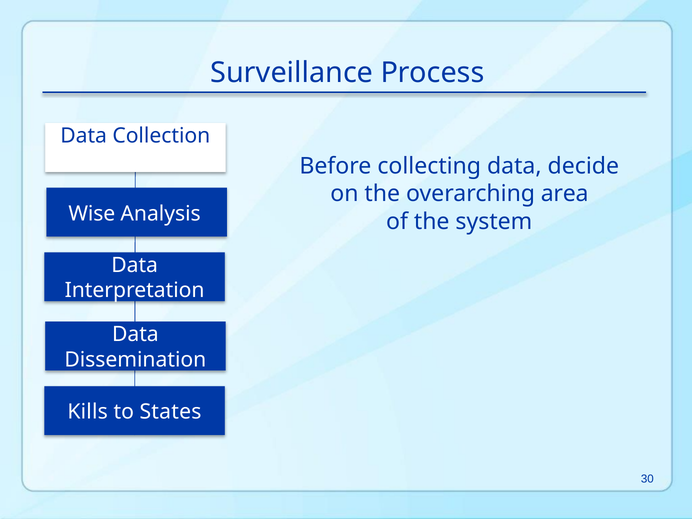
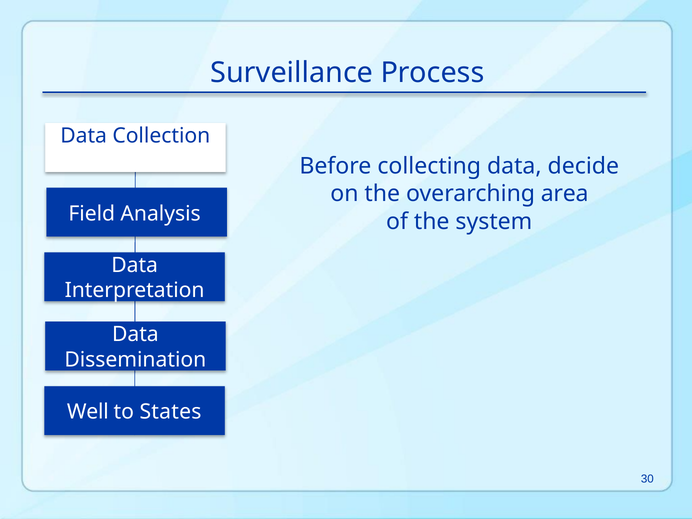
Wise: Wise -> Field (92, 214)
Kills: Kills -> Well (88, 412)
